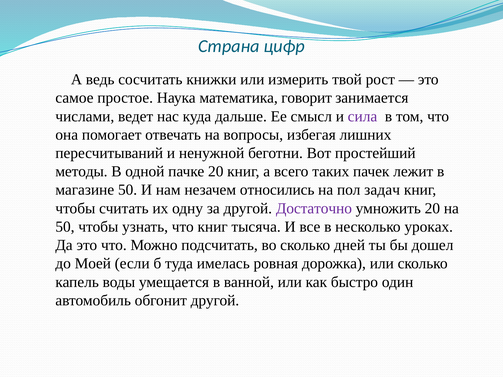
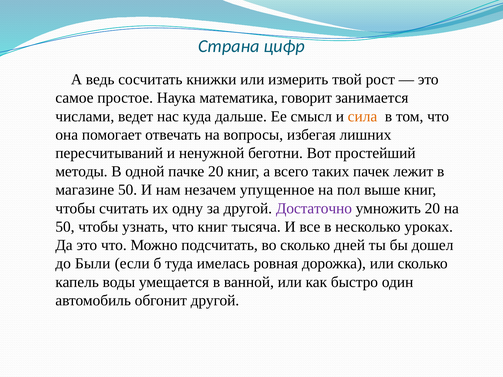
сила colour: purple -> orange (363, 116)
относились: относились -> упущенное (277, 190)
задач: задач -> выше (382, 190)
Моей: Моей -> Были (93, 264)
